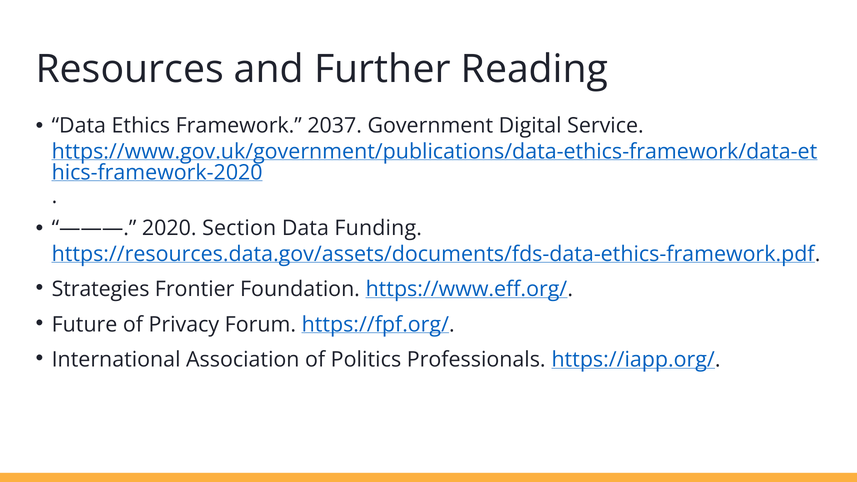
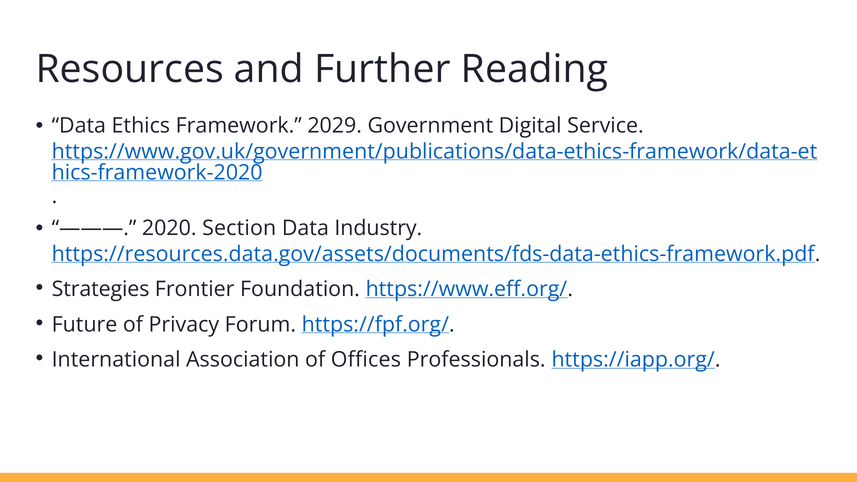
2037: 2037 -> 2029 (335, 126)
Funding: Funding -> Industry (378, 228)
Politics: Politics -> Offices (366, 360)
